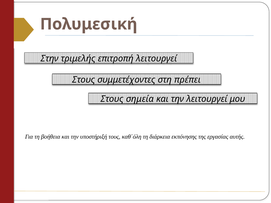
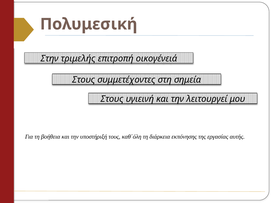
επιτροπή λειτουργεί: λειτουργεί -> οικογένειά (156, 58)
πρέπει: πρέπει -> σημεία (188, 80)
σημεία: σημεία -> υγιεινή (140, 99)
